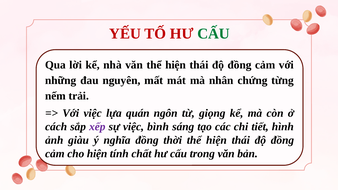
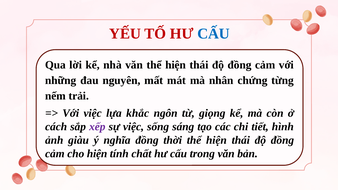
CẤU colour: green -> blue (214, 34)
quán: quán -> khắc (138, 113)
bình: bình -> sống (158, 127)
